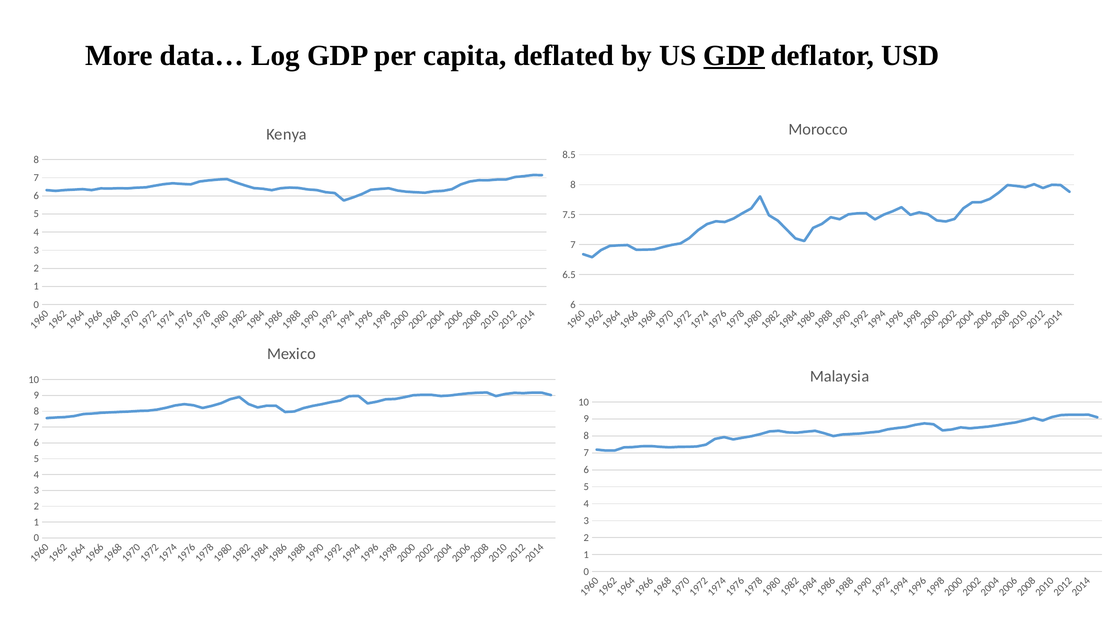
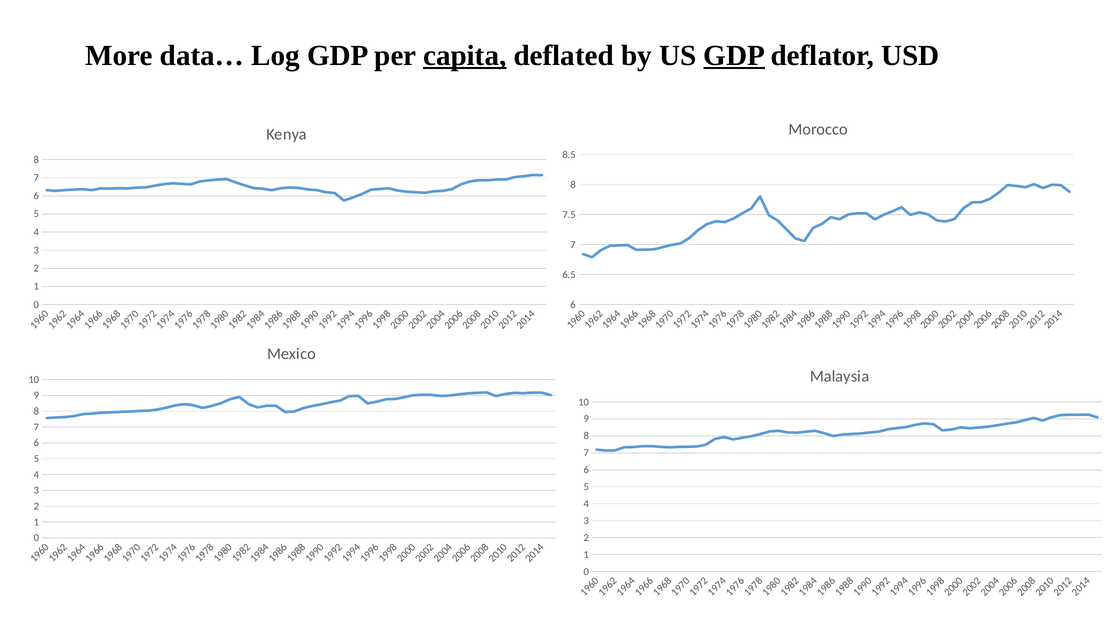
capita underline: none -> present (465, 55)
